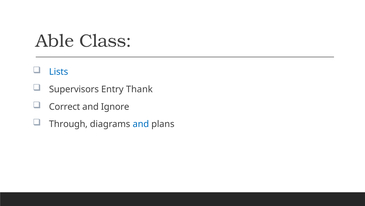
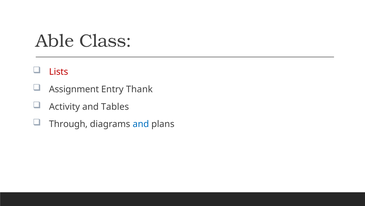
Lists colour: blue -> red (59, 72)
Supervisors: Supervisors -> Assignment (74, 89)
Correct: Correct -> Activity (64, 106)
Ignore: Ignore -> Tables (115, 106)
